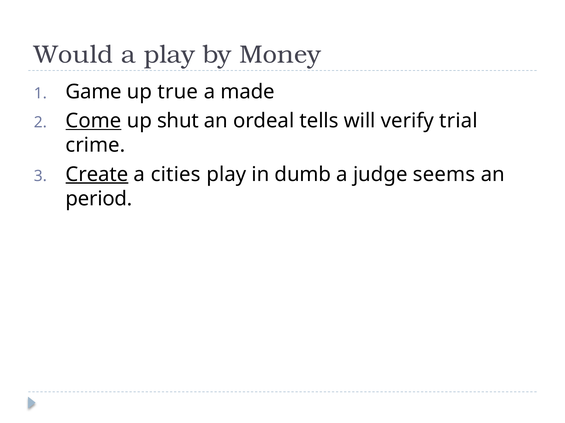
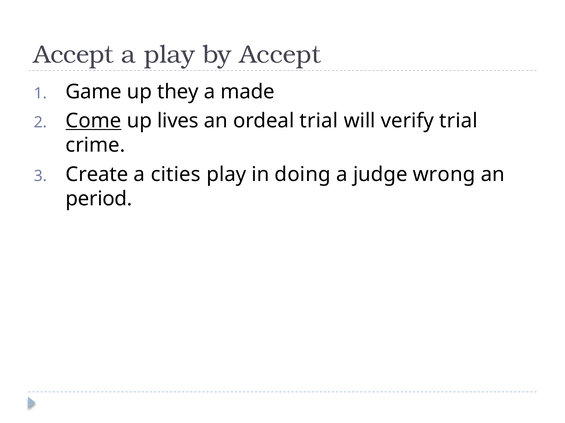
Would: Would -> Accept (74, 55)
by Money: Money -> Accept (280, 55)
true: true -> they (178, 92)
shut: shut -> lives (178, 121)
ordeal tells: tells -> trial (319, 121)
Create underline: present -> none (97, 175)
dumb: dumb -> doing (303, 175)
seems: seems -> wrong (444, 175)
